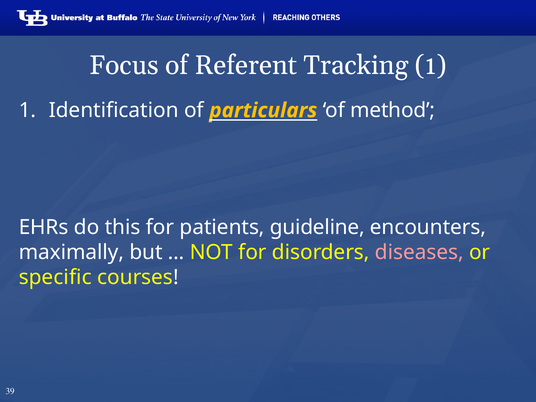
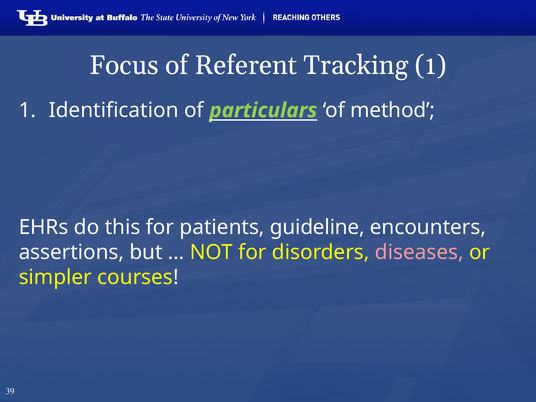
particulars colour: yellow -> light green (263, 110)
maximally: maximally -> assertions (71, 252)
specific: specific -> simpler (55, 277)
